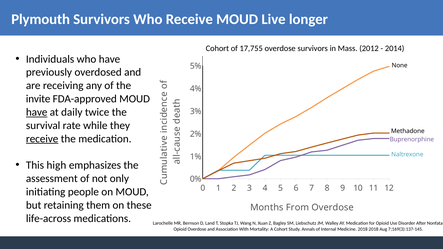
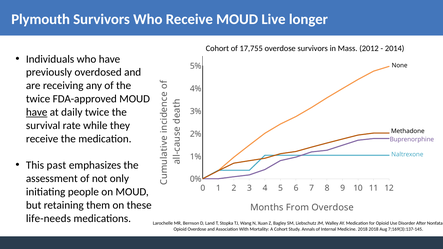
invite: invite -> twice (38, 99)
receive underline: present -> none (42, 139)
high: high -> past (56, 165)
life-across: life-across -> life-needs (48, 219)
